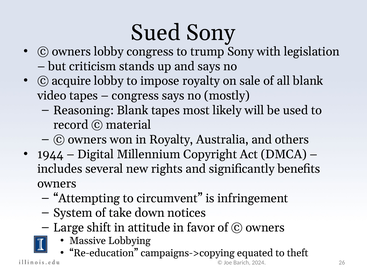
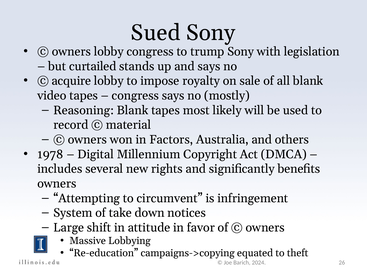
criticism: criticism -> curtailed (93, 66)
in Royalty: Royalty -> Factors (171, 140)
1944: 1944 -> 1978 (50, 154)
